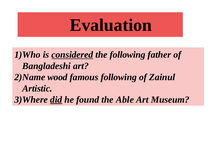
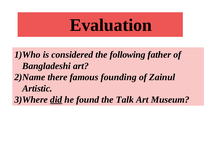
considered underline: present -> none (72, 55)
wood: wood -> there (57, 77)
famous following: following -> founding (119, 77)
Able: Able -> Talk (125, 100)
